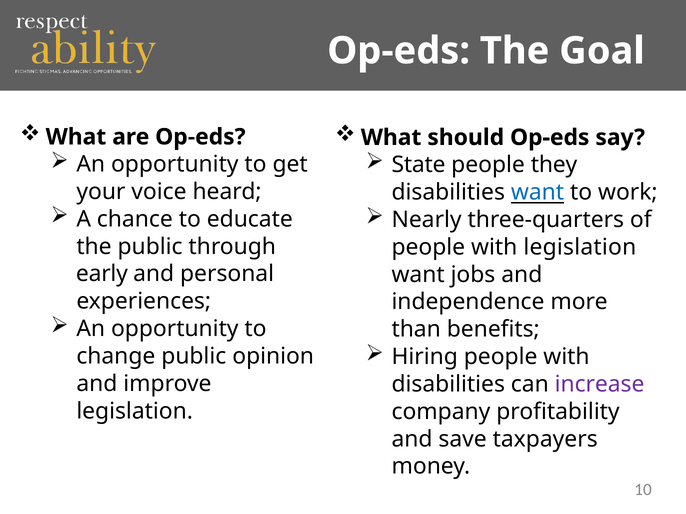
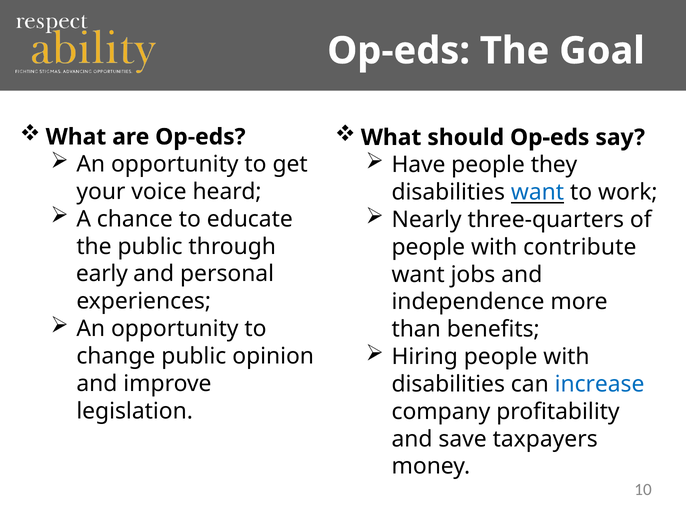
State: State -> Have (418, 165)
with legislation: legislation -> contribute (580, 247)
increase colour: purple -> blue (600, 385)
